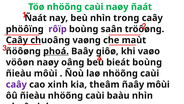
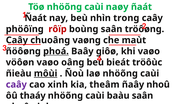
rôïp colour: purple -> red (58, 29)
vöôøn naøy: naøy -> vaøo (48, 62)
bieát boùng: boùng -> tröôùc (147, 62)
môùi underline: none -> present (46, 73)
ñaây môùi: môùi -> nhoû (158, 84)
ôû ñieàu: ñieàu -> thaáy (33, 95)
baàu nhìn: nhìn -> saân (142, 95)
